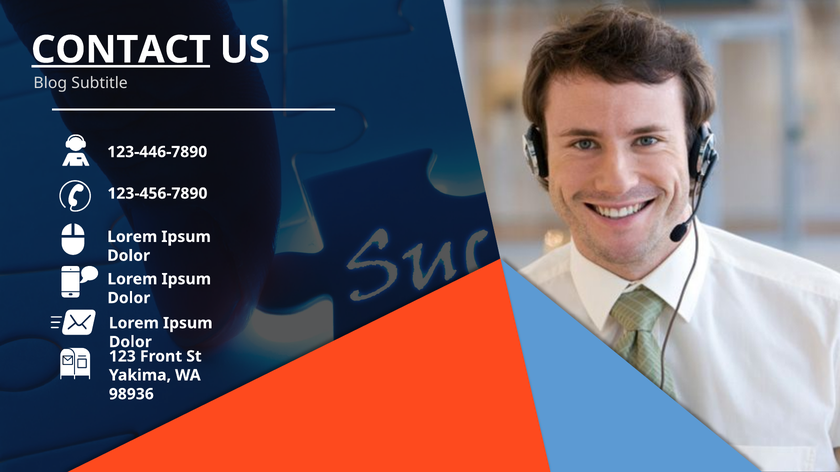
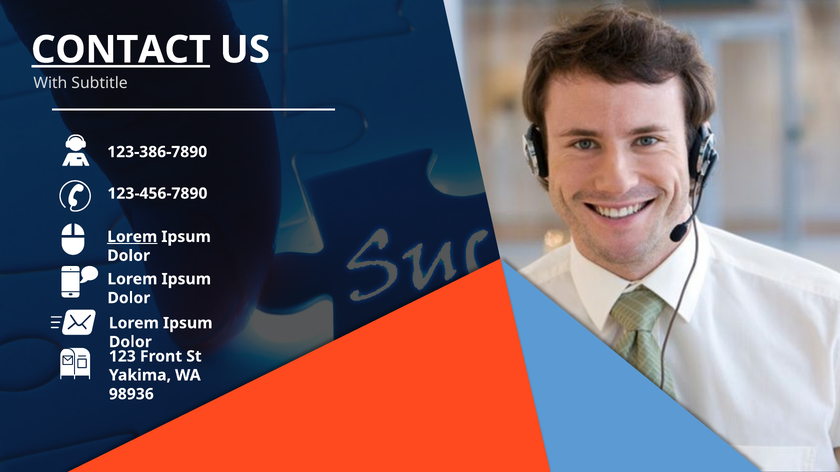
Blog: Blog -> With (50, 83)
123-446-7890: 123-446-7890 -> 123-386-7890 (157, 152)
Lorem underline: none -> present (132, 237)
